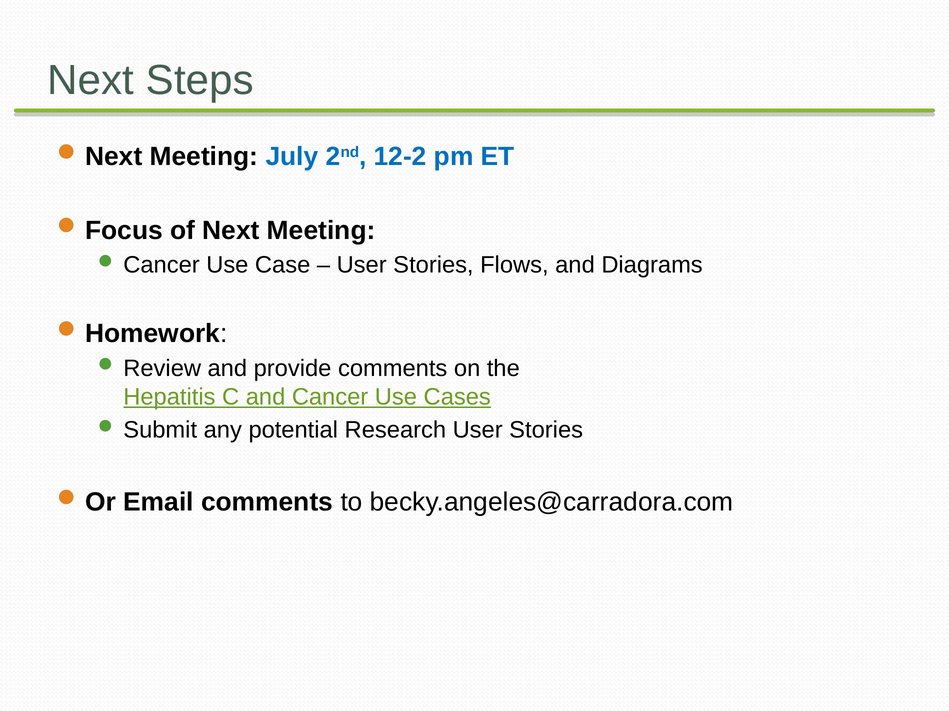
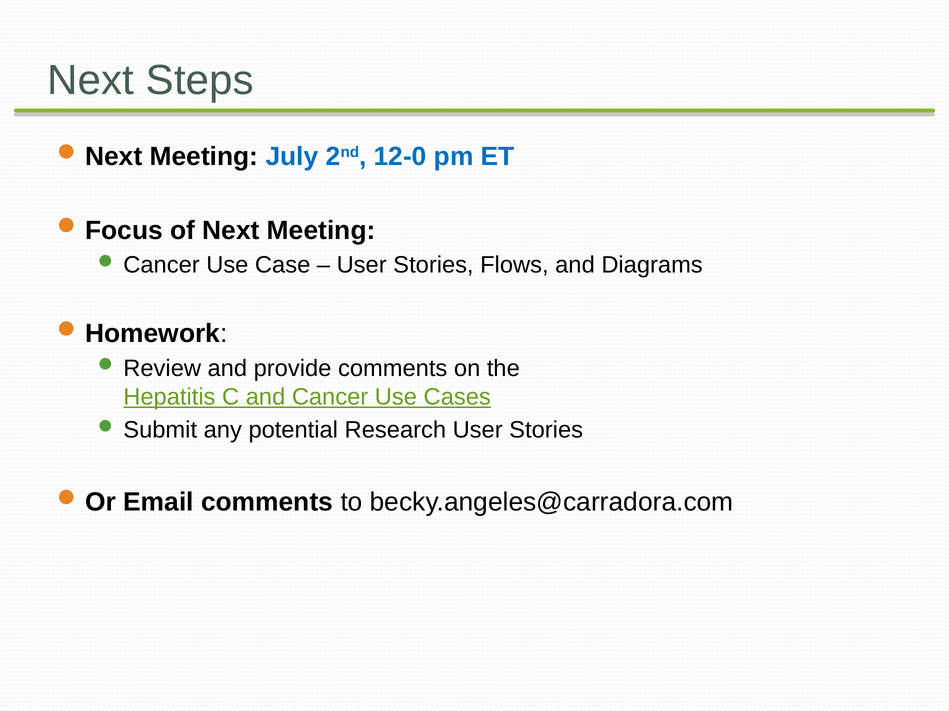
12-2: 12-2 -> 12-0 (400, 157)
